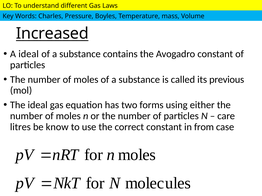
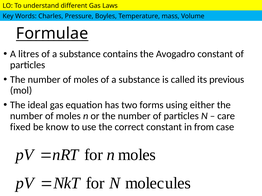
Increased: Increased -> Formulae (52, 33)
A ideal: ideal -> litres (29, 54)
litres: litres -> fixed (20, 127)
